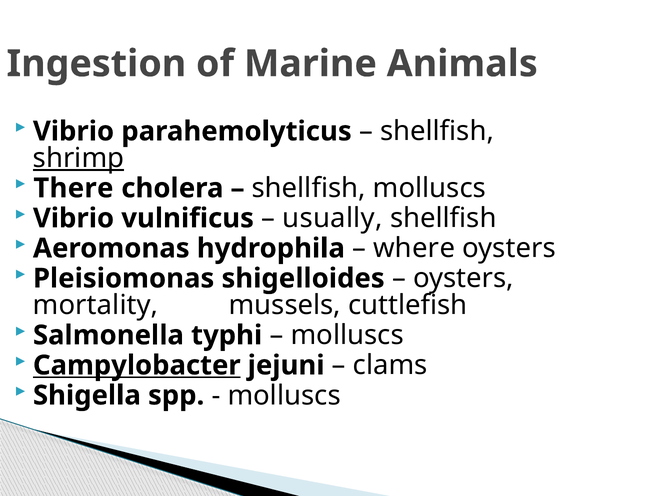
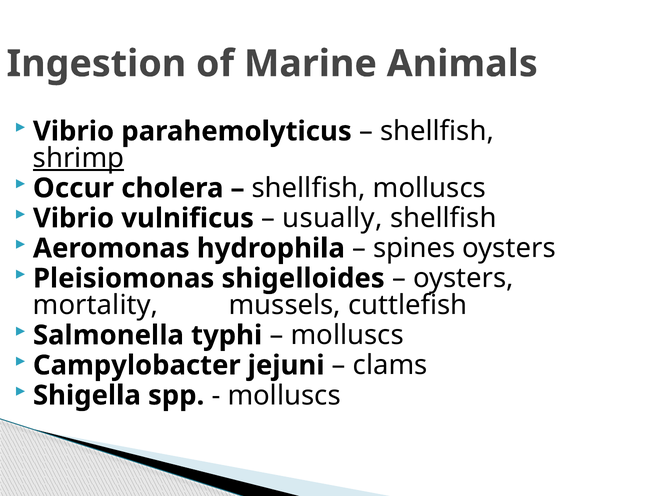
There: There -> Occur (73, 188)
where: where -> spines (414, 248)
Campylobacter underline: present -> none (137, 365)
